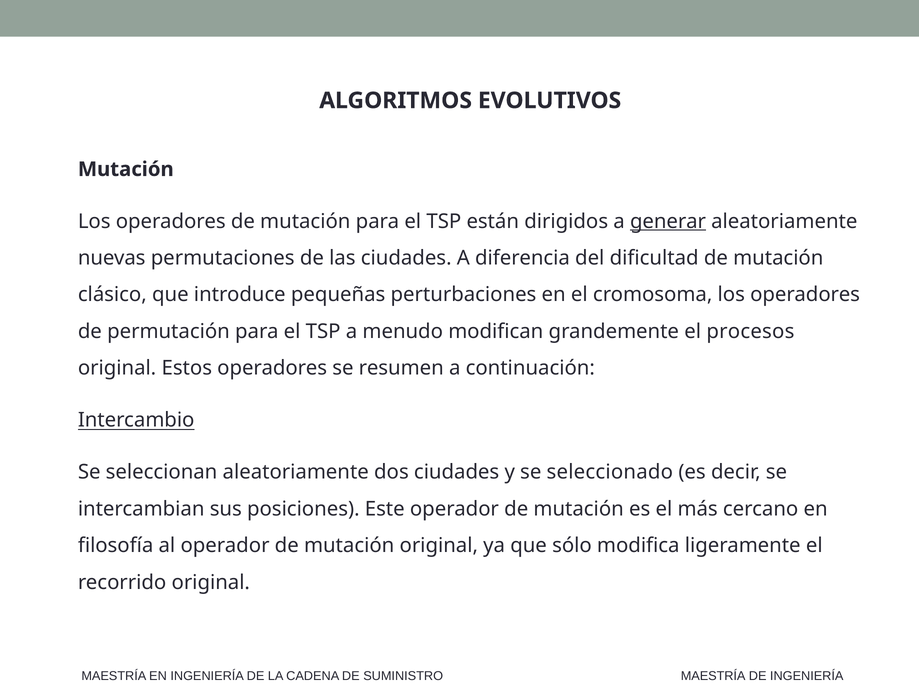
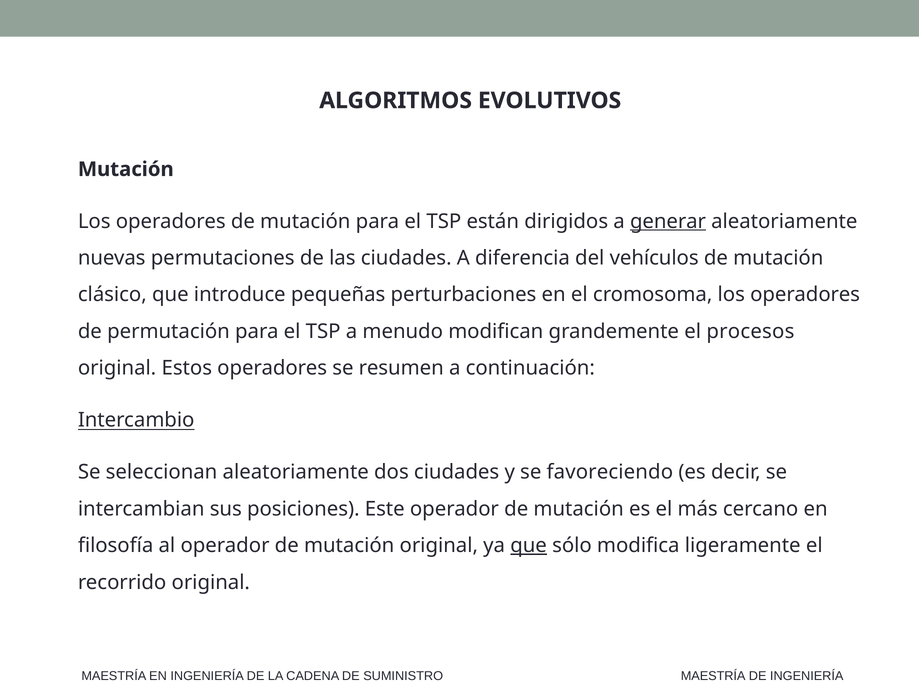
dificultad: dificultad -> vehículos (654, 258)
seleccionado: seleccionado -> favoreciendo (610, 472)
que underline: none -> present (529, 546)
